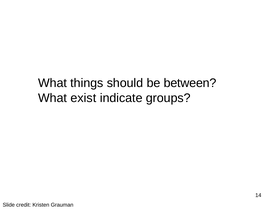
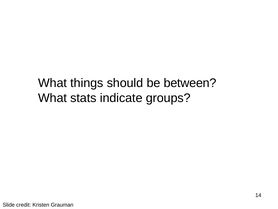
exist: exist -> stats (83, 98)
